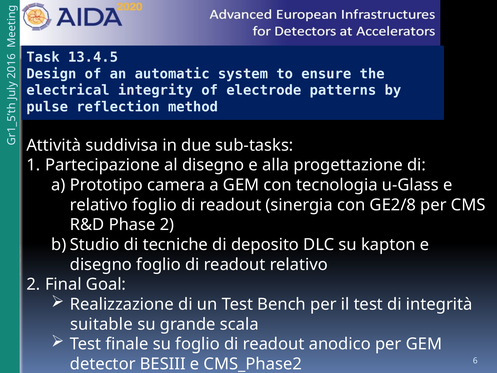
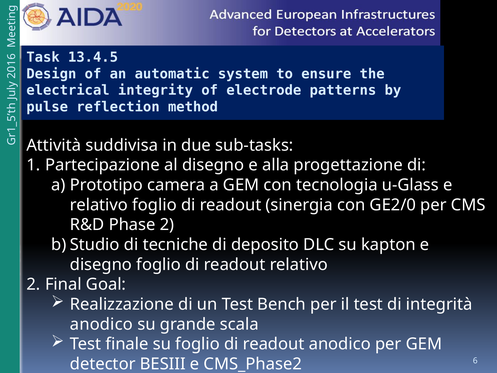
GE2/8: GE2/8 -> GE2/0 (393, 205)
suitable: suitable -> anodico (101, 324)
